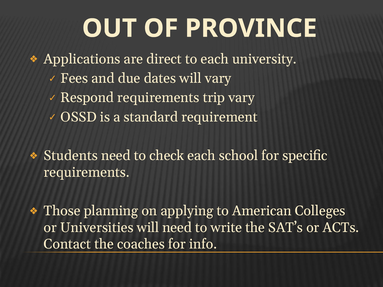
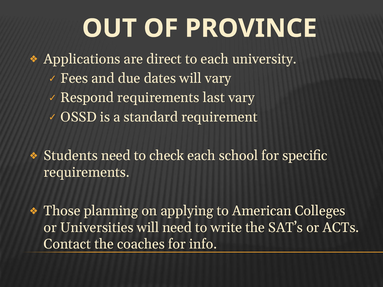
trip: trip -> last (214, 98)
